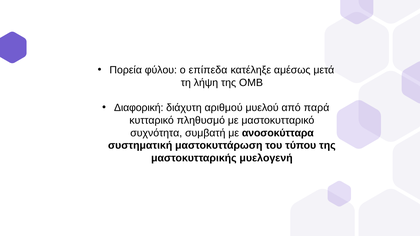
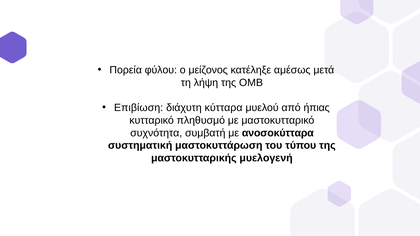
επίπεδα: επίπεδα -> μείζονος (208, 70)
Διαφορική: Διαφορική -> Επιβίωση (139, 108)
αριθμού: αριθμού -> κύτταρα (224, 108)
παρά: παρά -> ήπιας (317, 108)
